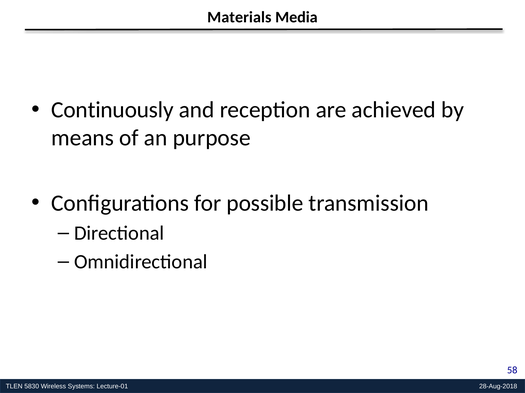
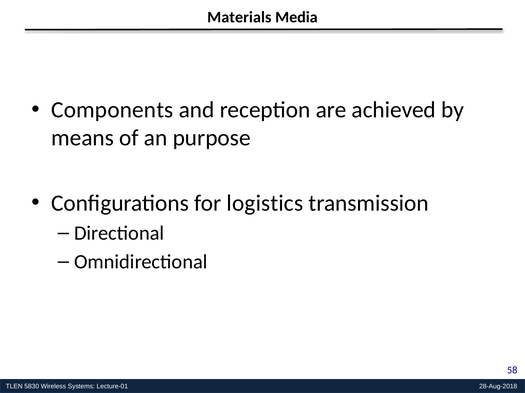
Continuously: Continuously -> Components (112, 110)
possible: possible -> logistics (265, 203)
